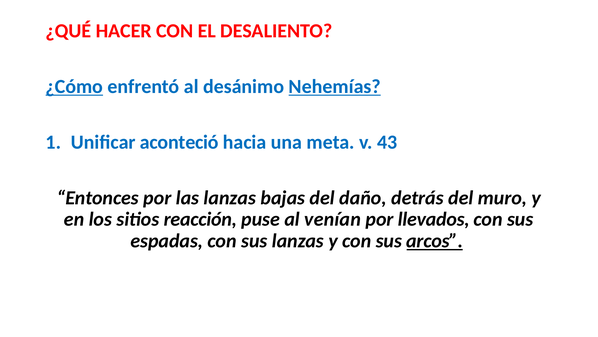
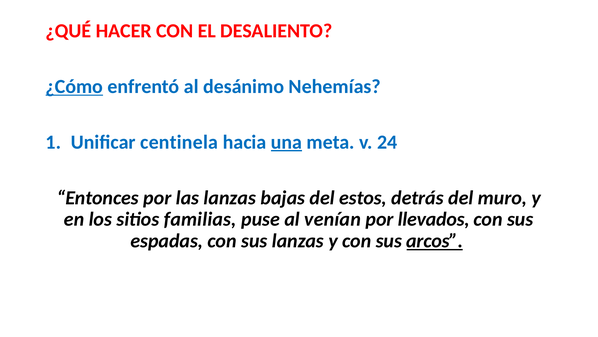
Nehemías underline: present -> none (335, 86)
aconteció: aconteció -> centinela (179, 142)
una underline: none -> present (287, 142)
43: 43 -> 24 (387, 142)
daño: daño -> estos (363, 197)
reacción: reacción -> familias (200, 219)
